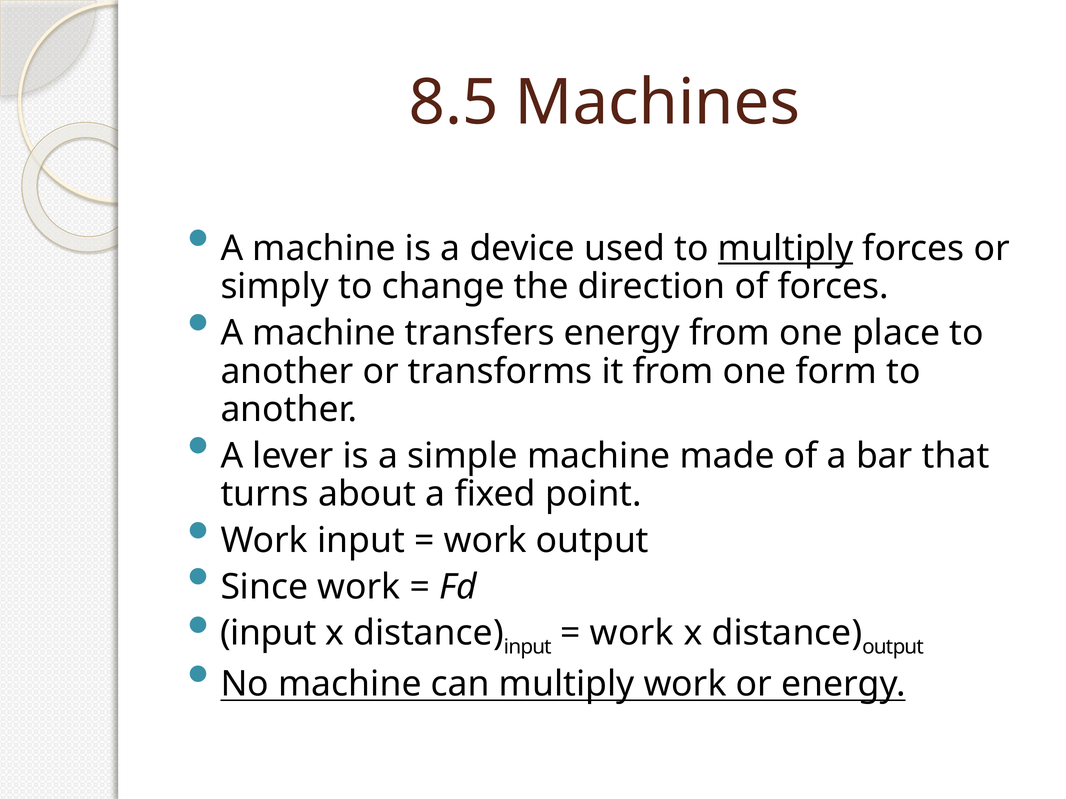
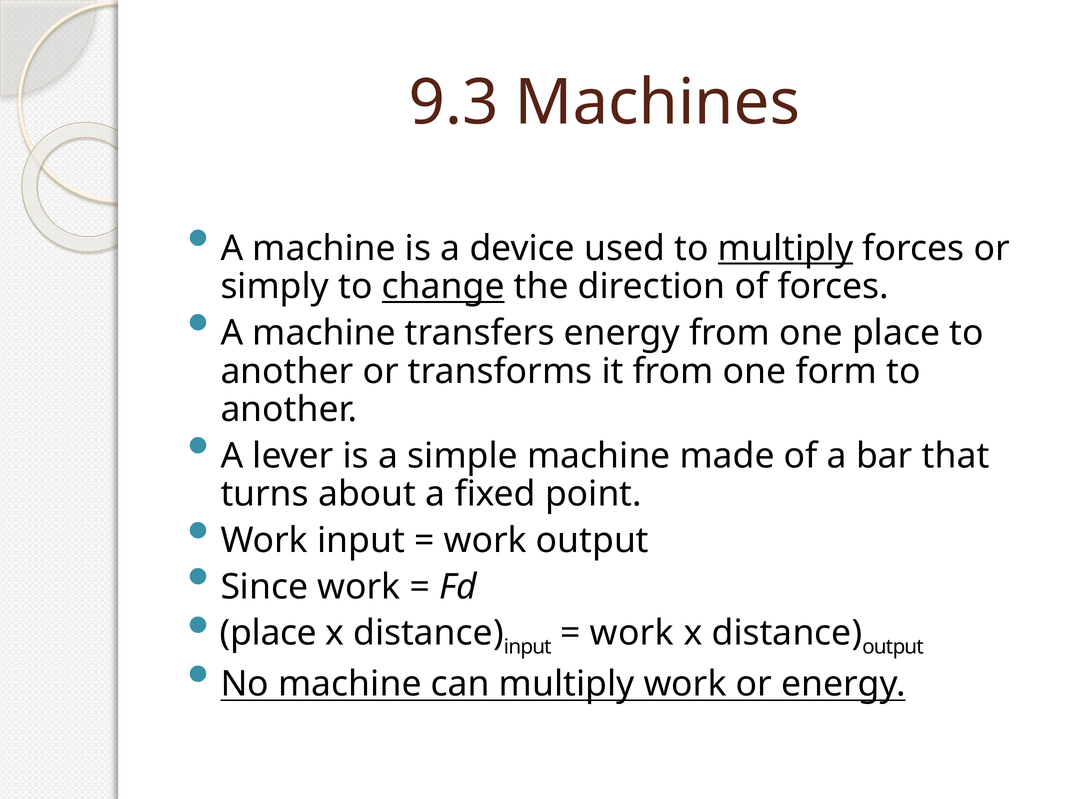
8.5: 8.5 -> 9.3 (454, 103)
change underline: none -> present (443, 287)
input: input -> place (268, 634)
